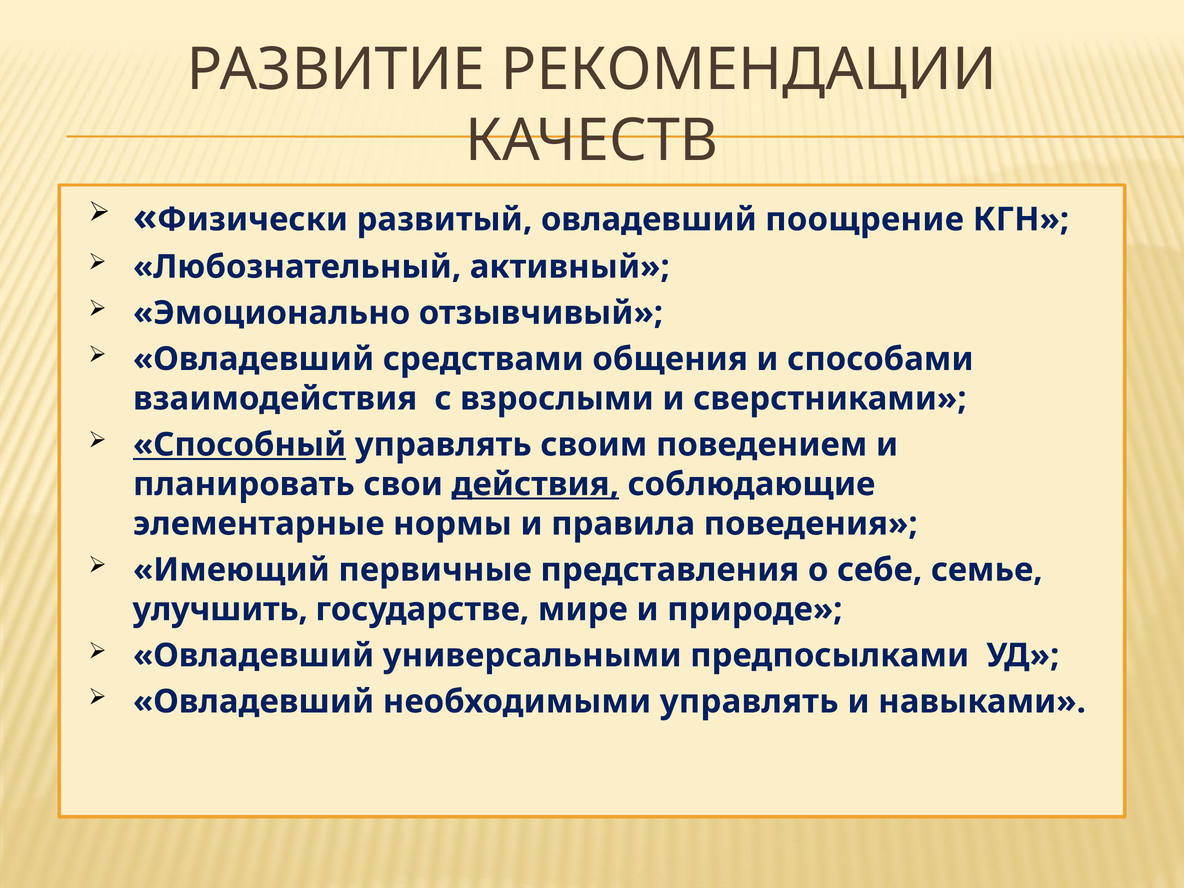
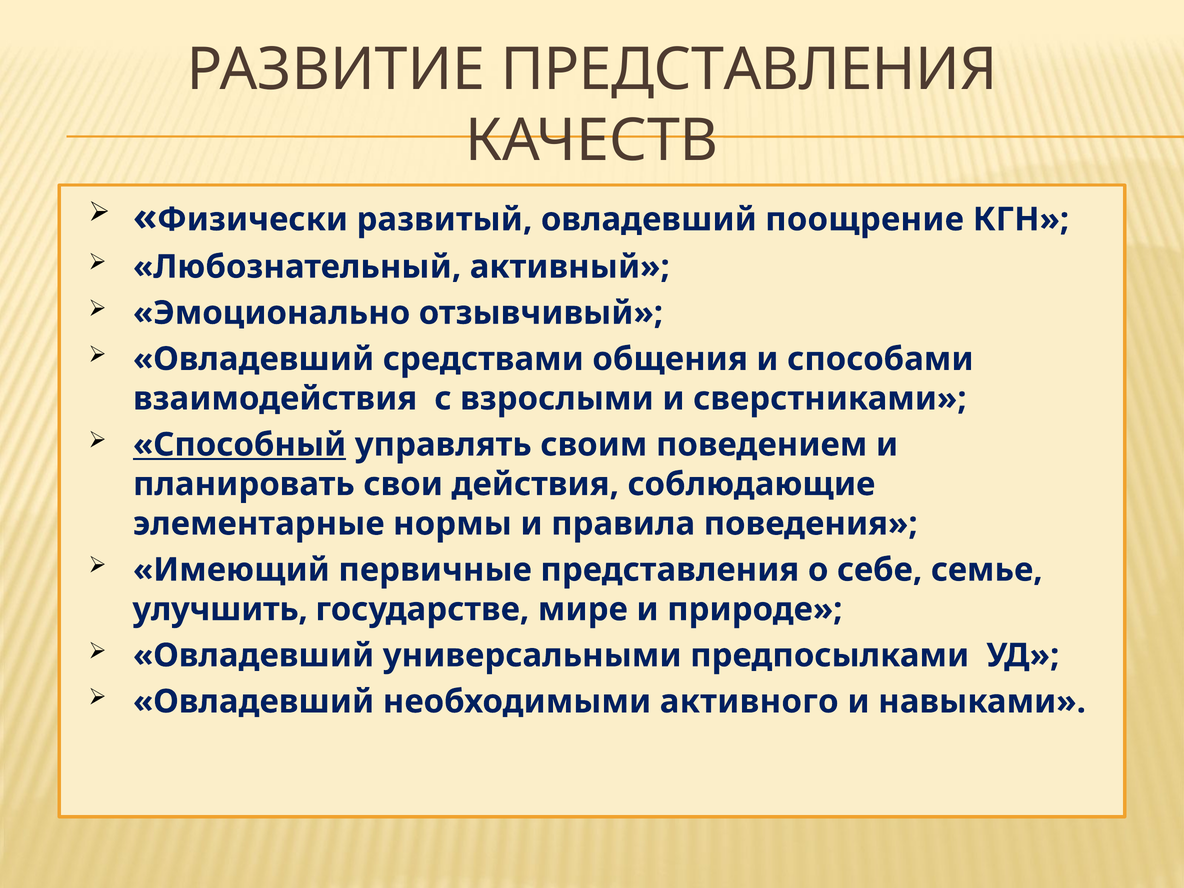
РАЗВИТИЕ РЕКОМЕНДАЦИИ: РЕКОМЕНДАЦИИ -> ПРЕДСТАВЛЕНИЯ (749, 70)
действия underline: present -> none (535, 484)
необходимыми управлять: управлять -> активного (749, 702)
